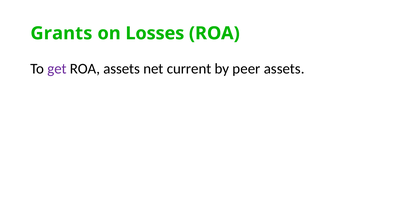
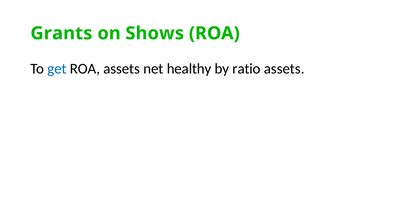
Losses: Losses -> Shows (155, 33)
get colour: purple -> blue (57, 69)
current: current -> healthy (189, 69)
peer: peer -> ratio (247, 69)
